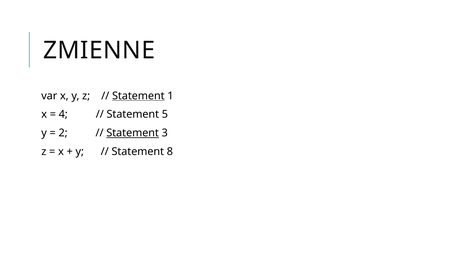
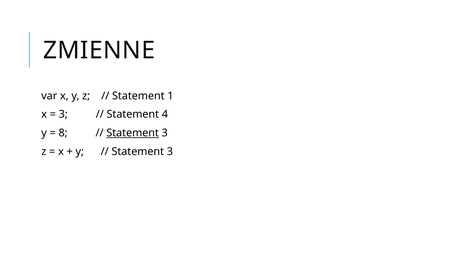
Statement underline: present -> none (138, 96)
4: 4 -> 3 (63, 114)
5: 5 -> 4 (165, 114)
2: 2 -> 8 (63, 133)
8: 8 -> 3 (170, 151)
